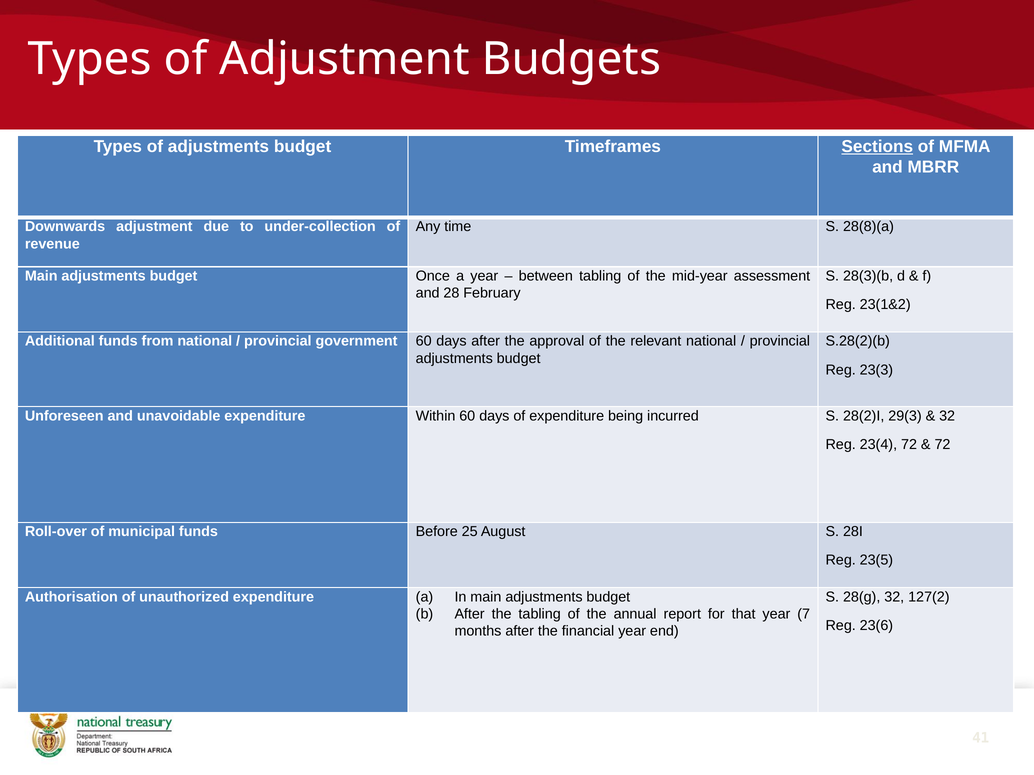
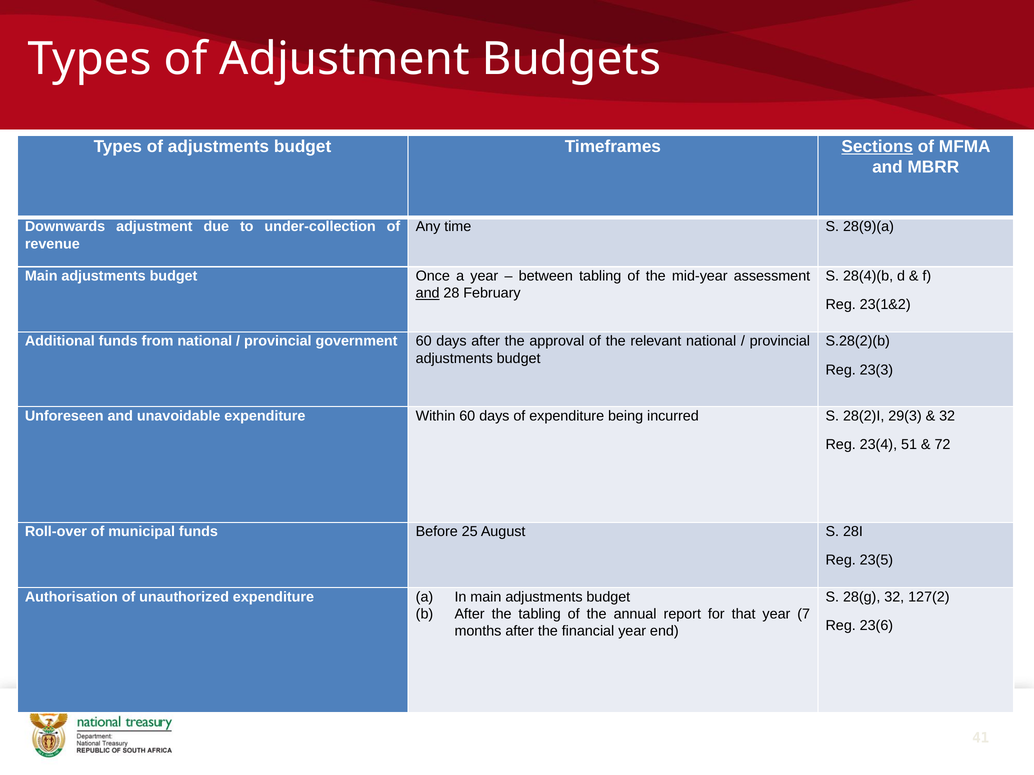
28(8)(a: 28(8)(a -> 28(9)(a (869, 227)
28(3)(b: 28(3)(b -> 28(4)(b (868, 276)
and underline: none -> present (428, 293)
23(4 72: 72 -> 51 (909, 445)
